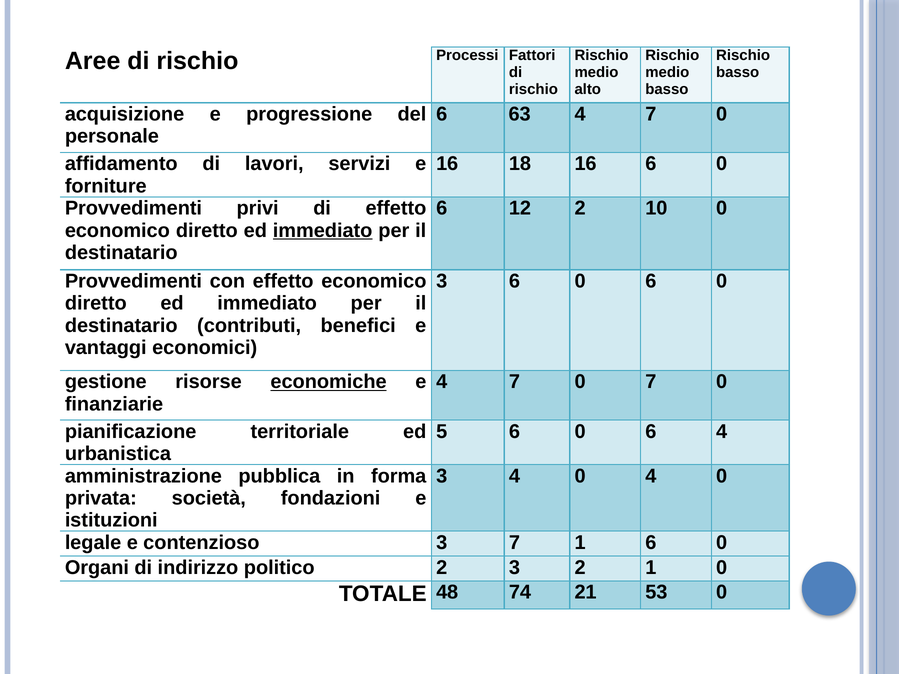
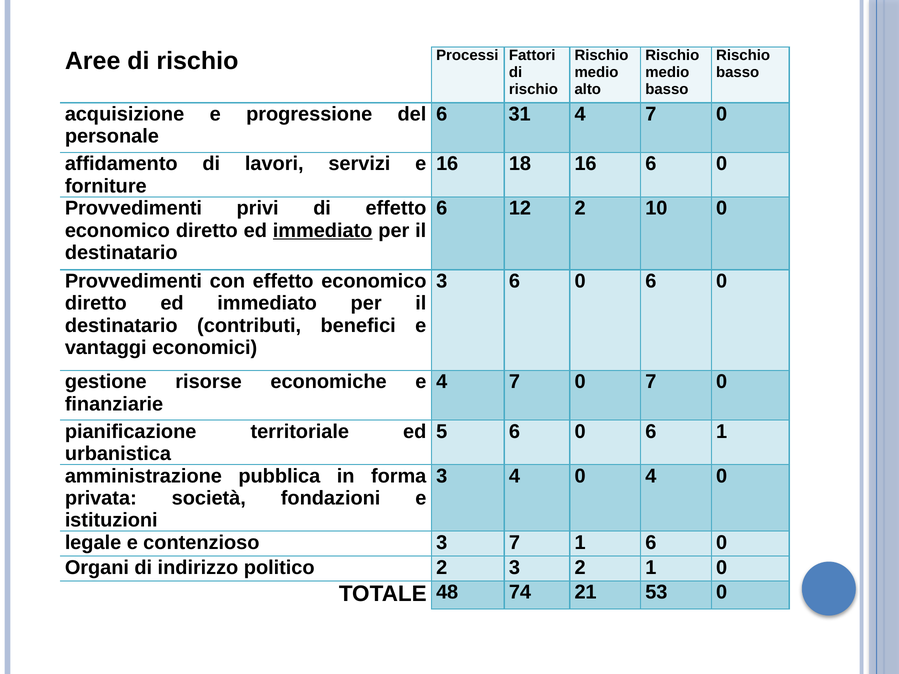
63: 63 -> 31 (520, 114)
economiche underline: present -> none (329, 382)
6 4: 4 -> 1 (722, 432)
